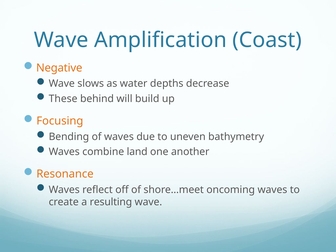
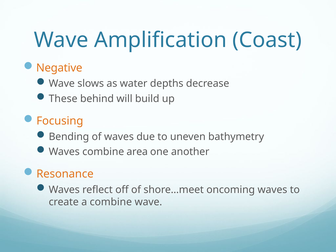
land: land -> area (137, 152)
a resulting: resulting -> combine (111, 202)
